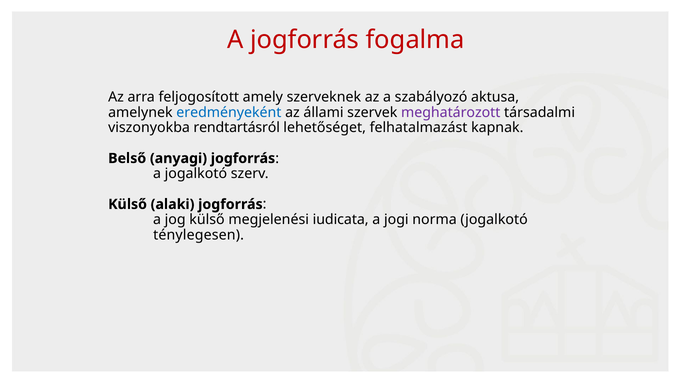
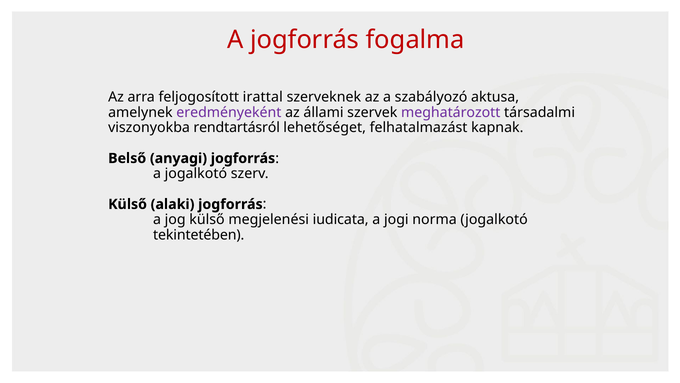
amely: amely -> irattal (263, 97)
eredményeként colour: blue -> purple (229, 112)
ténylegesen: ténylegesen -> tekintetében (199, 235)
